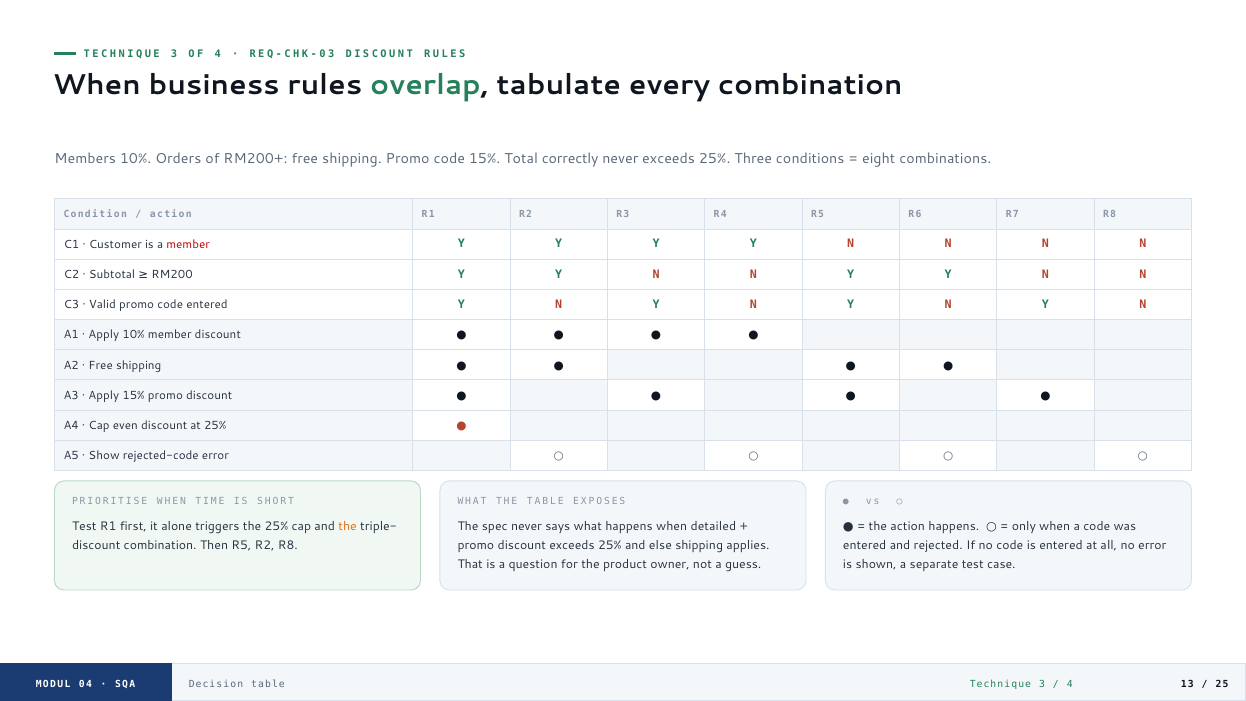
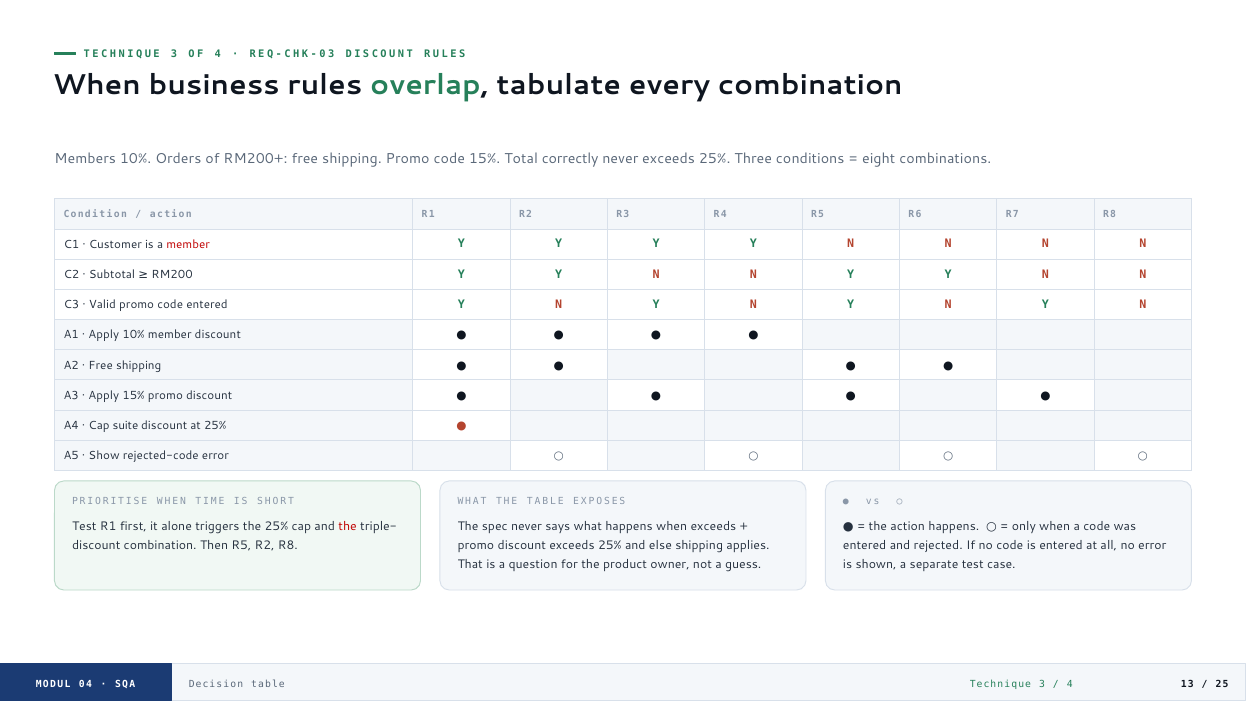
even: even -> suite (125, 425)
the colour: orange -> red (348, 526)
when detailed: detailed -> exceeds (713, 526)
